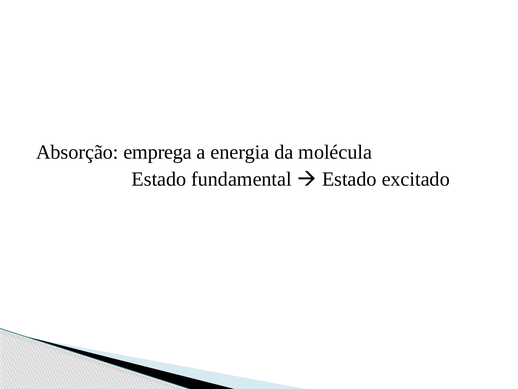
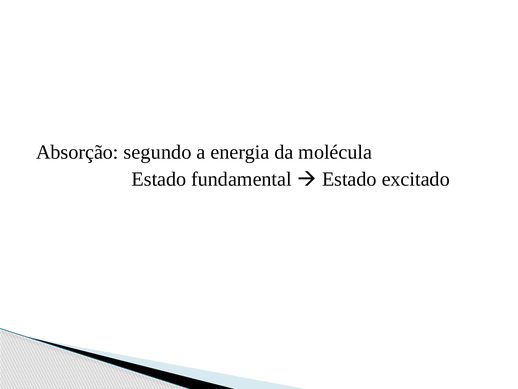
emprega: emprega -> segundo (158, 152)
